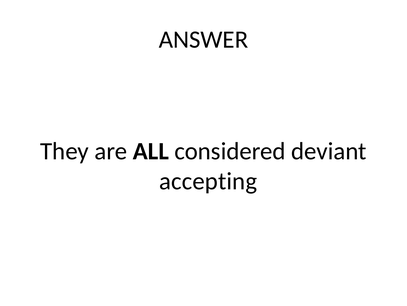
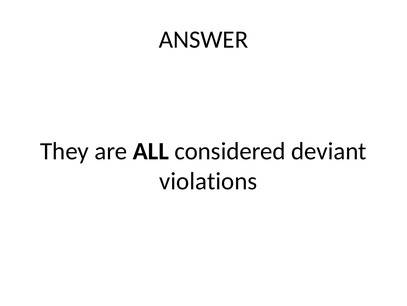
accepting: accepting -> violations (208, 181)
